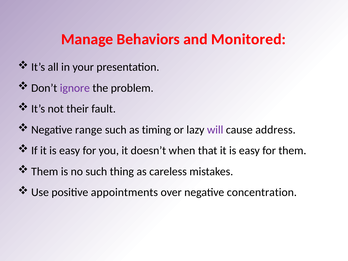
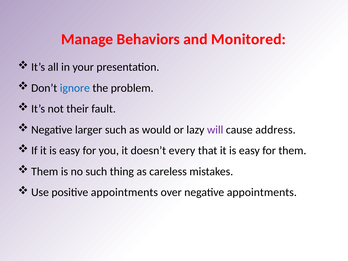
ignore colour: purple -> blue (75, 88)
range: range -> larger (89, 130)
timing: timing -> would (156, 130)
when: when -> every (182, 151)
negative concentration: concentration -> appointments (262, 192)
